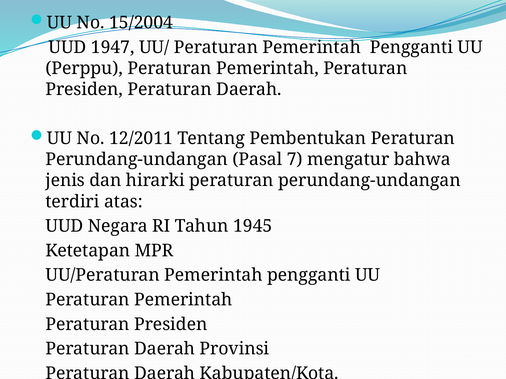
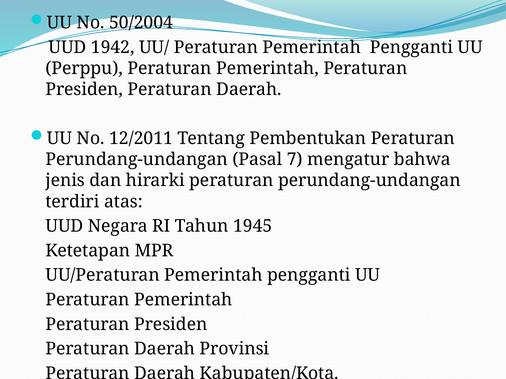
15/2004: 15/2004 -> 50/2004 (141, 23)
1947: 1947 -> 1942 (113, 47)
